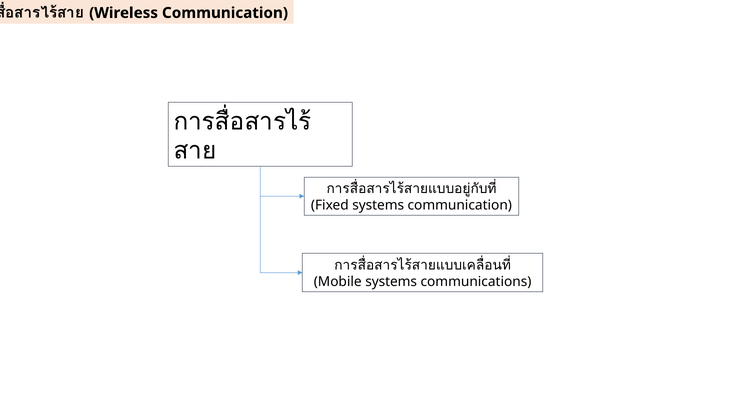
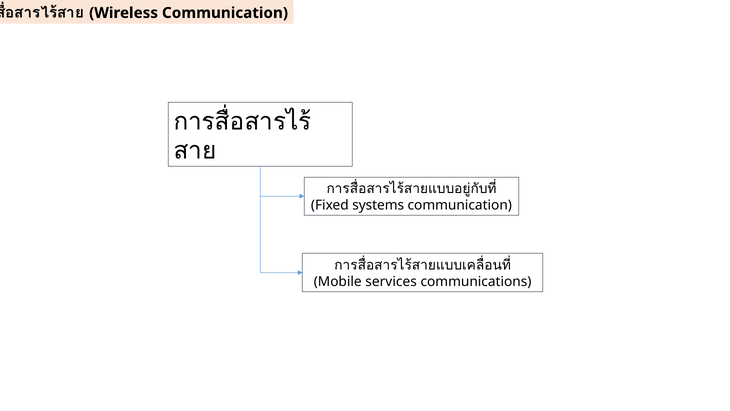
Mobile systems: systems -> services (391, 282)
